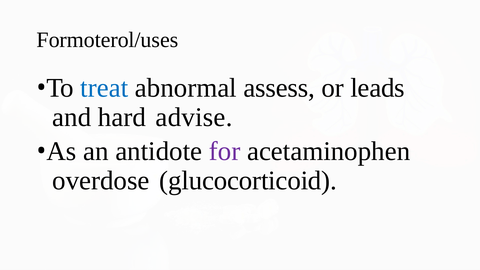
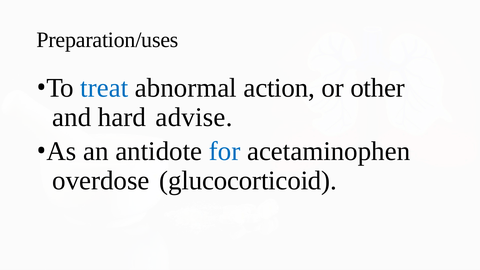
Formoterol/uses: Formoterol/uses -> Preparation/uses (107, 40)
assess: assess -> action (279, 88)
leads: leads -> other (378, 88)
for colour: purple -> blue (225, 151)
